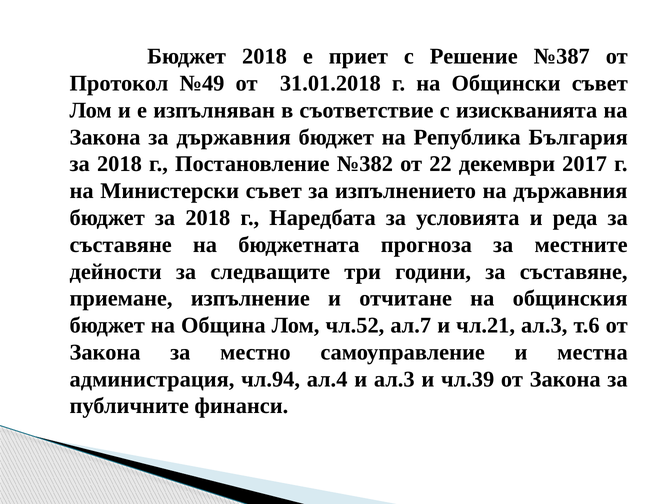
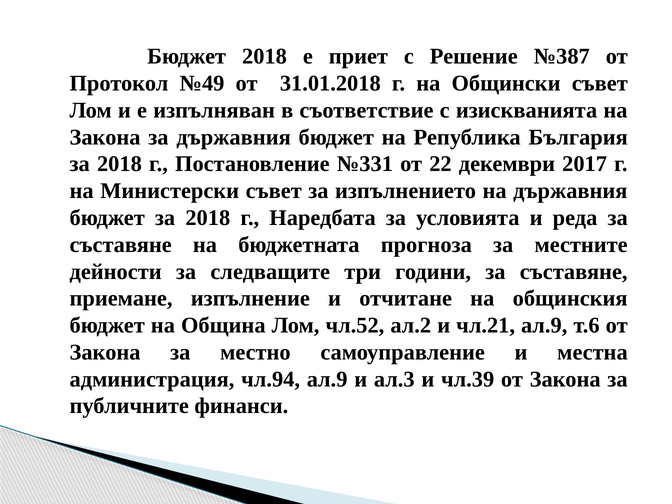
№382: №382 -> №331 (365, 164)
ал.7: ал.7 -> ал.2 (411, 325)
чл.21 ал.3: ал.3 -> ал.9 (544, 325)
чл.94 ал.4: ал.4 -> ал.9 (327, 379)
